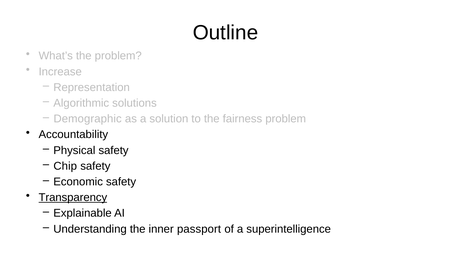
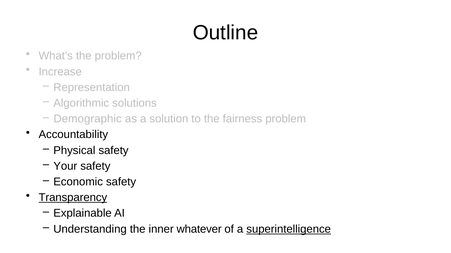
Chip: Chip -> Your (65, 167)
passport: passport -> whatever (199, 230)
superintelligence underline: none -> present (289, 230)
